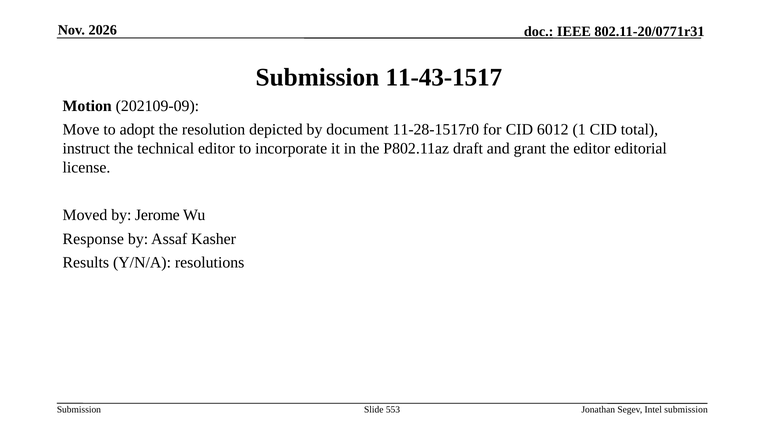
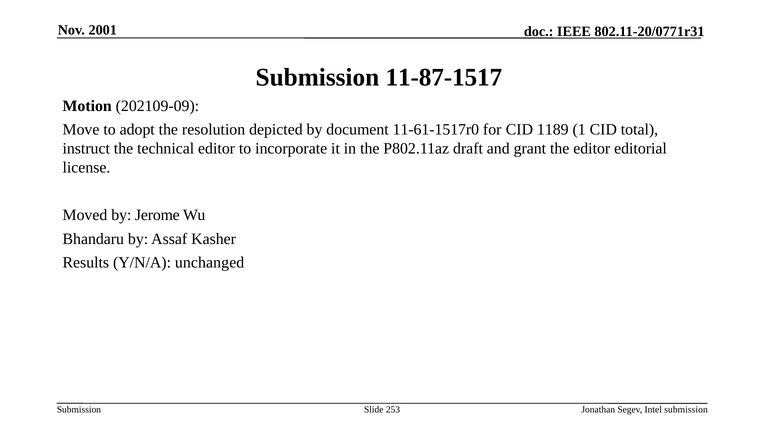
2026: 2026 -> 2001 (103, 30)
11-43-1517: 11-43-1517 -> 11-87-1517 (444, 77)
11-28-1517r0: 11-28-1517r0 -> 11-61-1517r0 (436, 129)
6012: 6012 -> 1189 (553, 129)
Response: Response -> Bhandaru (93, 238)
resolutions: resolutions -> unchanged (210, 262)
553: 553 -> 253 (393, 409)
